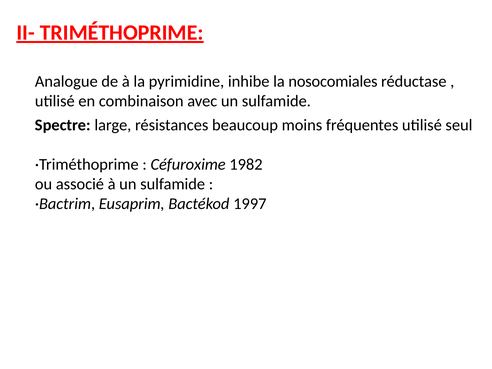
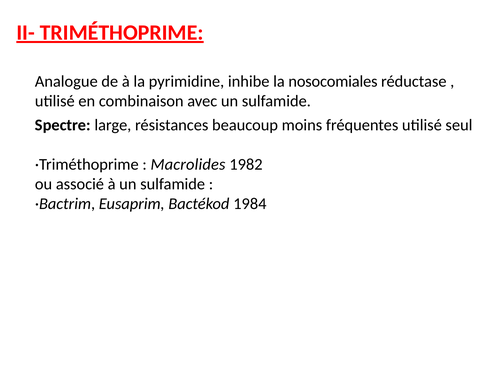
Céfuroxime: Céfuroxime -> Macrolides (188, 164)
1997: 1997 -> 1984 (250, 204)
